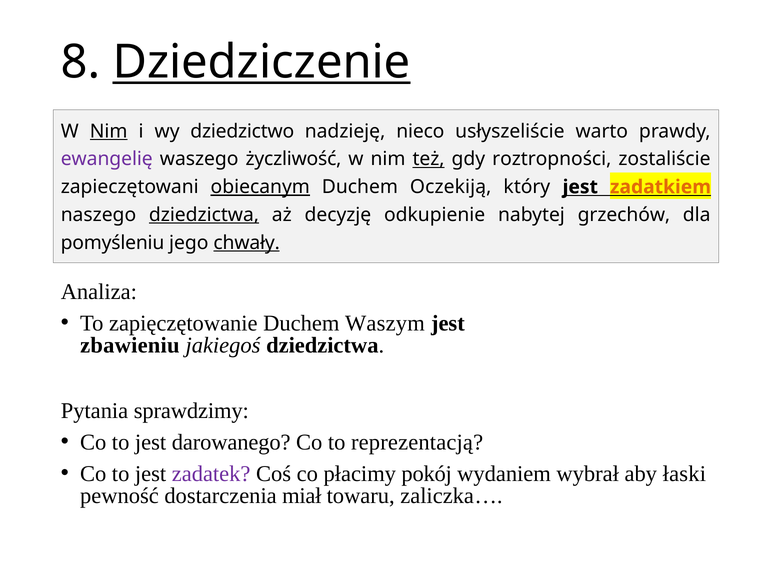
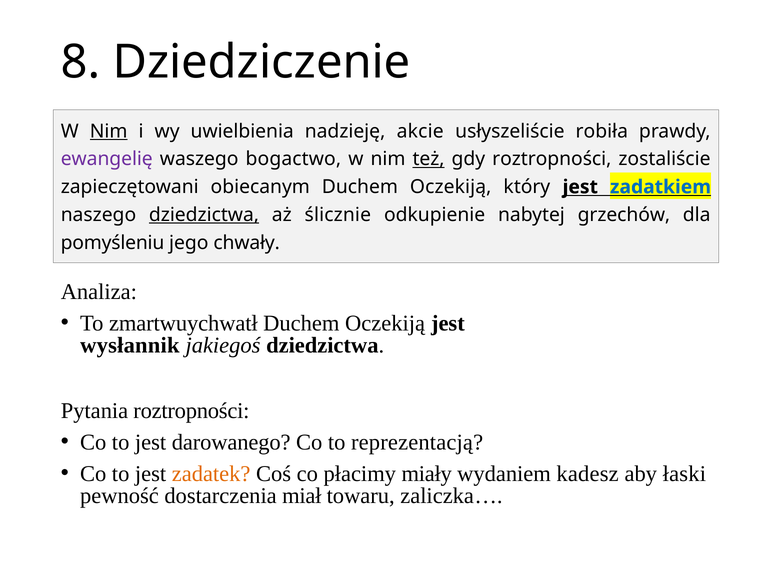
Dziedziczenie underline: present -> none (262, 62)
dziedzictwo: dziedzictwo -> uwielbienia (242, 131)
nieco: nieco -> akcie (420, 131)
warto: warto -> robiła (602, 131)
życzliwość: życzliwość -> bogactwo (293, 159)
obiecanym underline: present -> none (260, 187)
zadatkiem colour: orange -> blue (660, 187)
decyzję: decyzję -> ślicznie (338, 215)
chwały underline: present -> none (247, 243)
zapięczętowanie: zapięczętowanie -> zmartwuychwatł (183, 323)
Waszym: Waszym -> Oczekiją (385, 323)
zbawieniu: zbawieniu -> wysłannik (130, 345)
Pytania sprawdzimy: sprawdzimy -> roztropności (191, 411)
zadatek colour: purple -> orange (211, 474)
pokój: pokój -> miały (427, 474)
wybrał: wybrał -> kadesz (588, 474)
